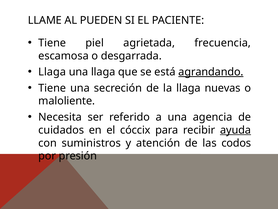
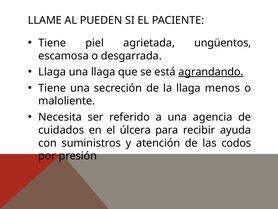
frecuencia: frecuencia -> ungüentos (223, 43)
nuevas: nuevas -> menos (222, 88)
cóccix: cóccix -> úlcera (135, 130)
ayuda underline: present -> none (236, 130)
